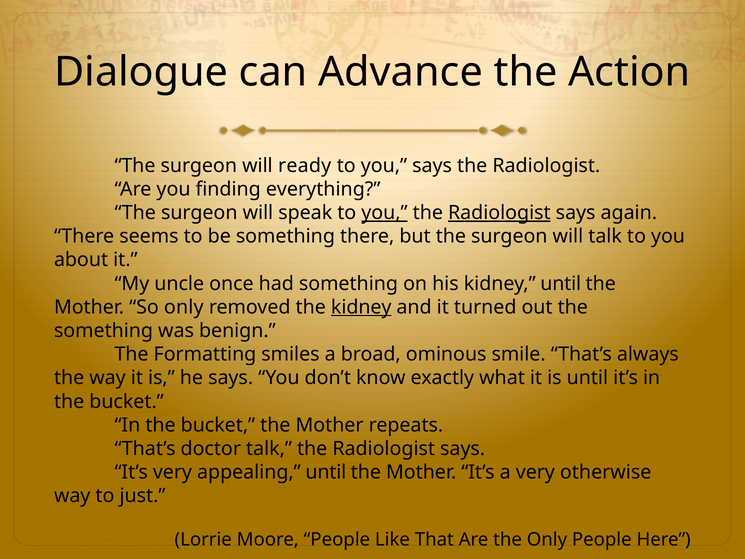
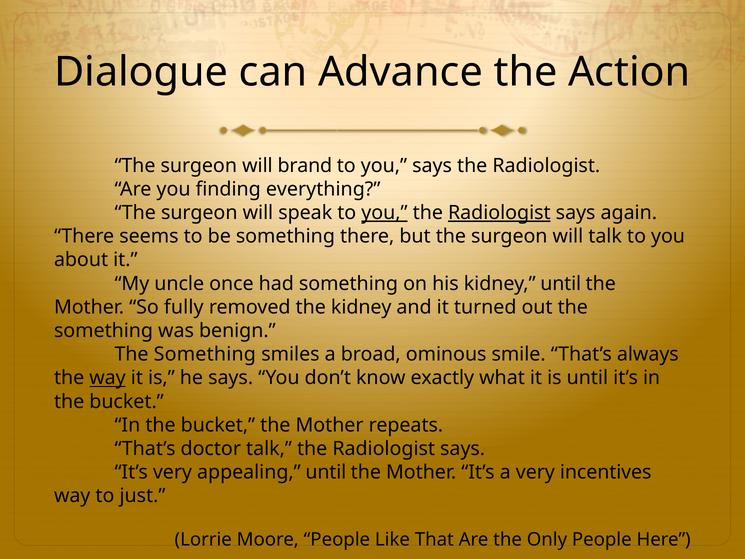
ready: ready -> brand (305, 166)
So only: only -> fully (184, 307)
kidney underline: present -> none (361, 307)
Formatting: Formatting -> Something (205, 354)
way underline: none -> present (107, 378)
otherwise: otherwise -> incentives (606, 472)
